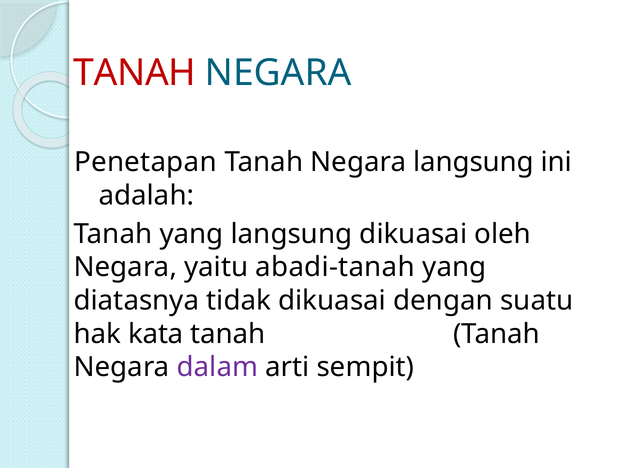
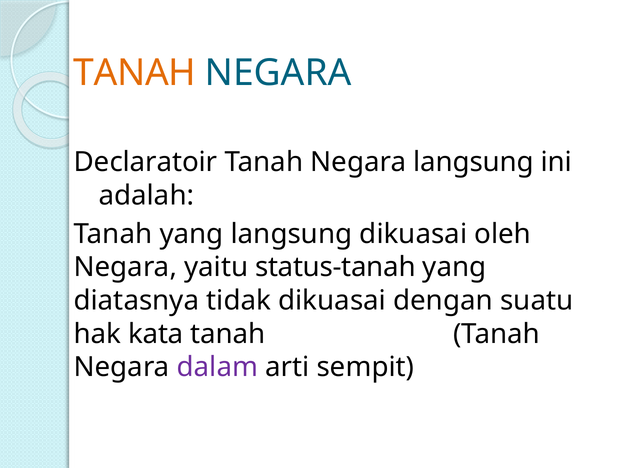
TANAH colour: red -> orange (135, 73)
Penetapan: Penetapan -> Declaratoir (146, 162)
abadi-tanah: abadi-tanah -> status-tanah (335, 267)
